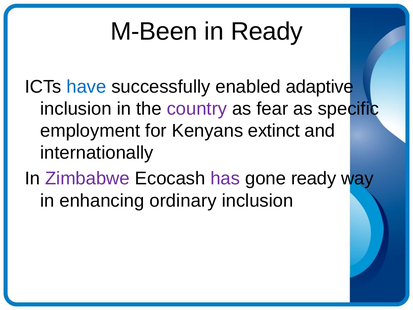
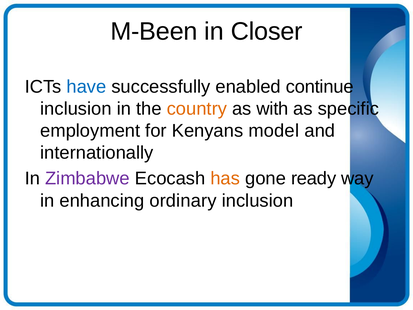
in Ready: Ready -> Closer (267, 31)
adaptive: adaptive -> continue (320, 87)
country colour: purple -> orange (197, 109)
fear: fear -> with (272, 109)
extinct: extinct -> model (274, 131)
has colour: purple -> orange (225, 178)
